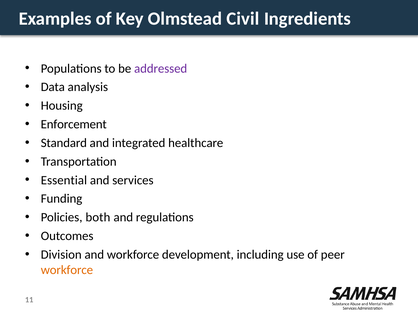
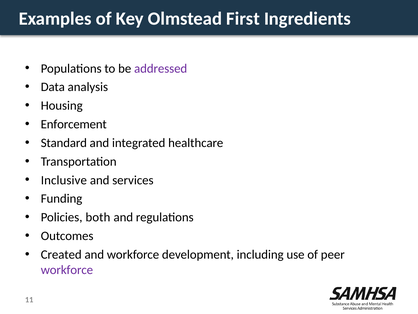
Civil: Civil -> First (243, 19)
Essential: Essential -> Inclusive (64, 180)
Division: Division -> Created (61, 254)
workforce colour: orange -> purple (67, 269)
